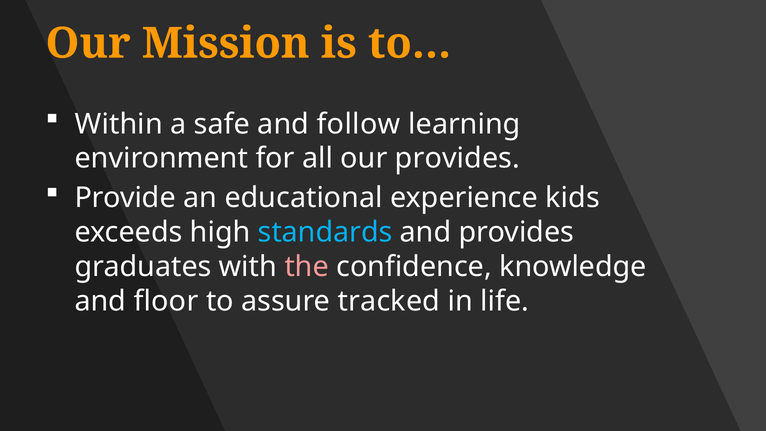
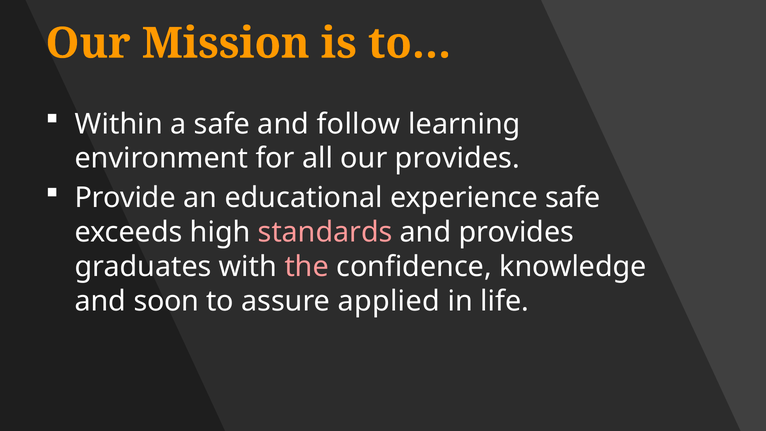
experience kids: kids -> safe (573, 198)
standards colour: light blue -> pink (325, 232)
floor: floor -> soon (166, 301)
tracked: tracked -> applied (389, 301)
